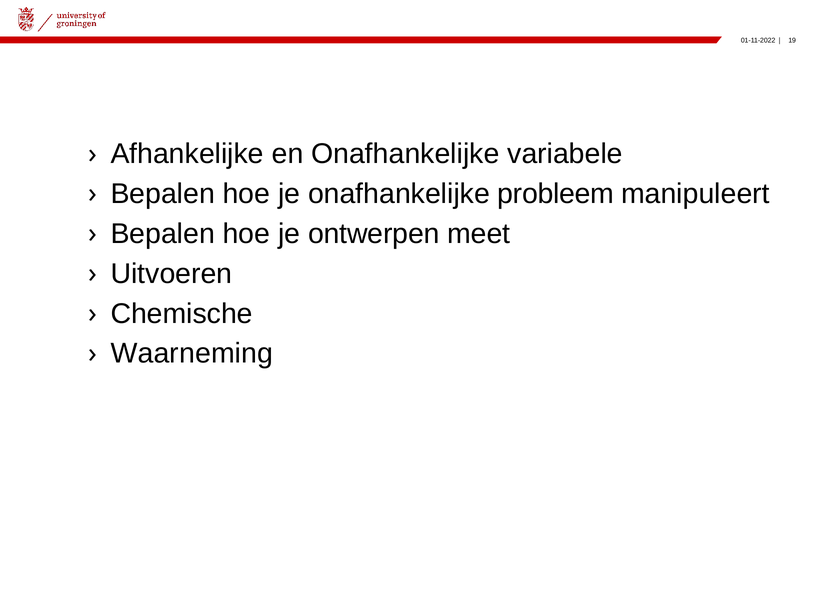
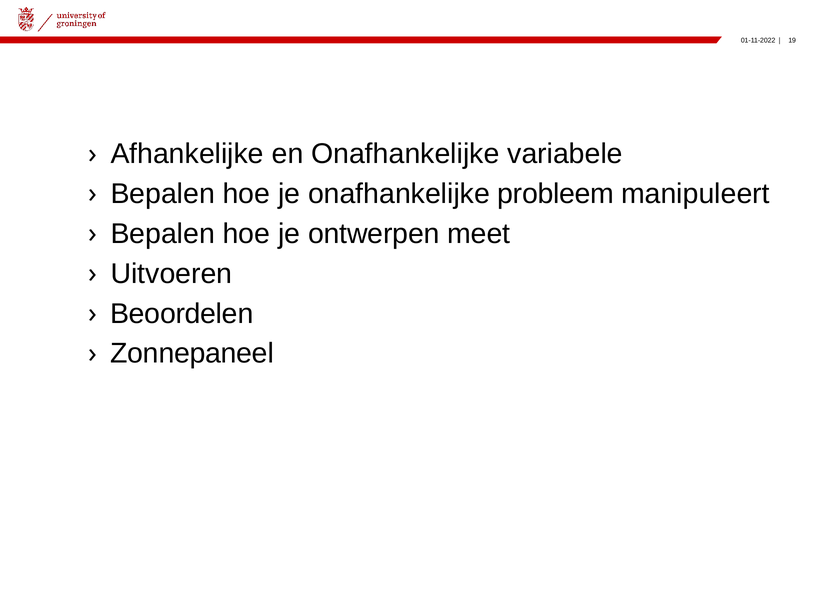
Chemische: Chemische -> Beoordelen (182, 313)
Waarneming: Waarneming -> Zonnepaneel (192, 353)
